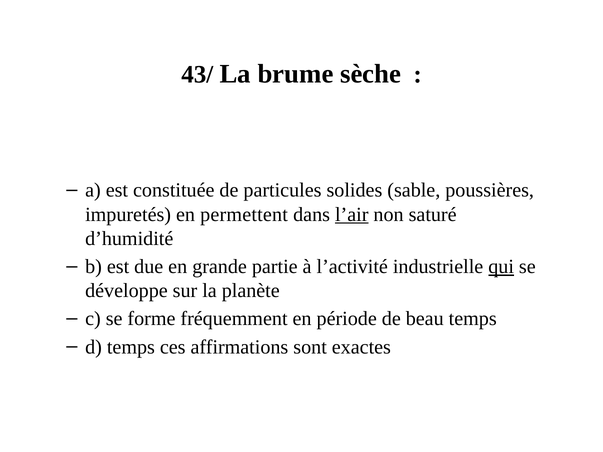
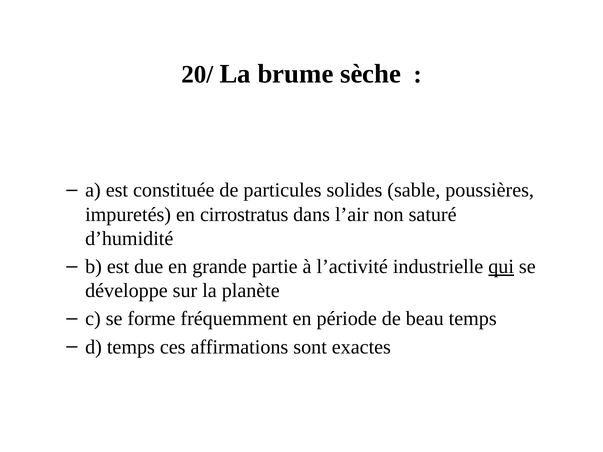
43/: 43/ -> 20/ (197, 75)
permettent: permettent -> cirrostratus (244, 215)
l’air underline: present -> none (352, 215)
